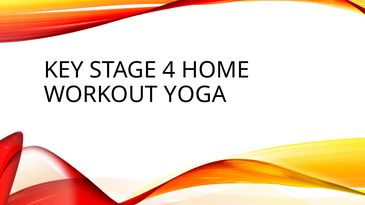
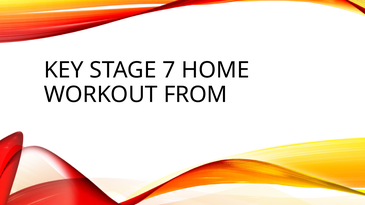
4: 4 -> 7 (169, 70)
YOGA: YOGA -> FROM (195, 95)
